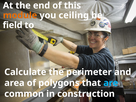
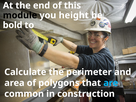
module colour: orange -> black (20, 15)
ceiling: ceiling -> height (74, 15)
field: field -> bold (13, 25)
